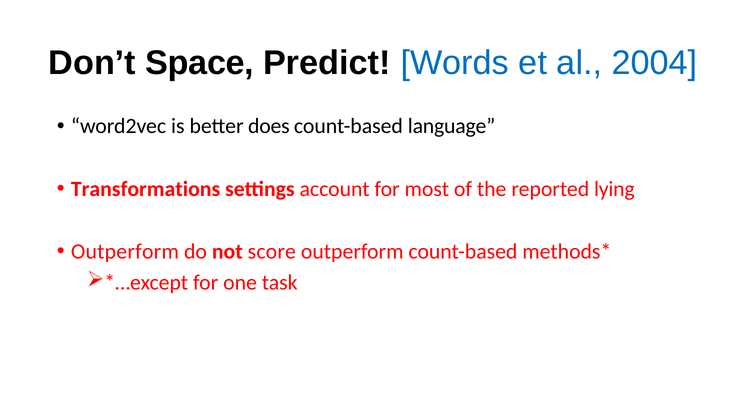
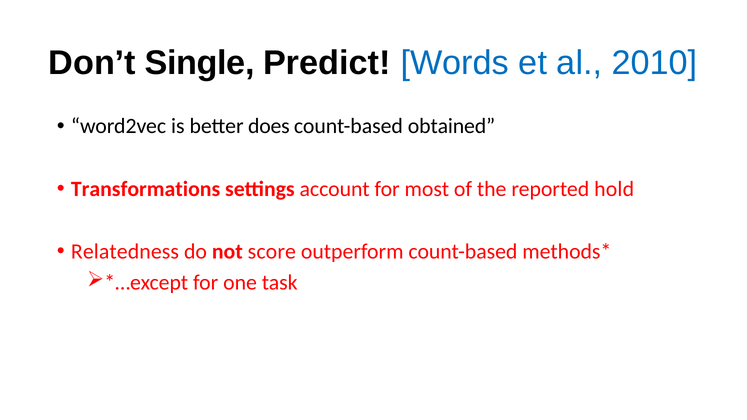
Space: Space -> Single (200, 63)
2004: 2004 -> 2010 (654, 63)
language: language -> obtained (452, 126)
lying: lying -> hold (614, 189)
Outperform: Outperform -> Relatedness (125, 252)
